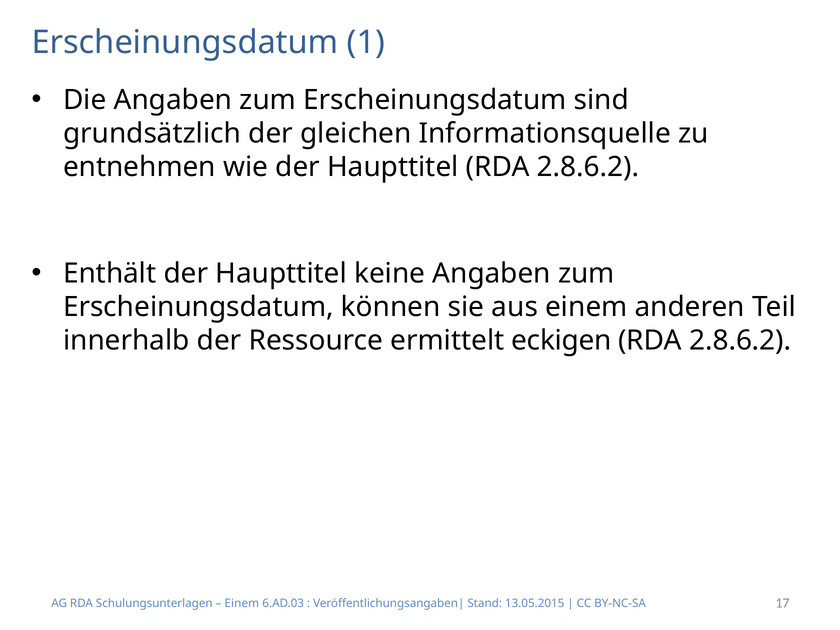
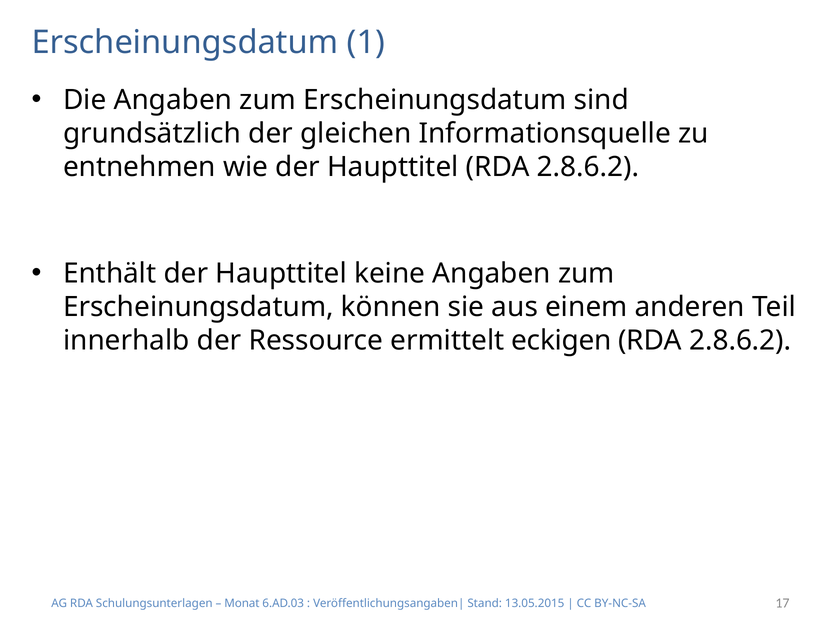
Einem: Einem -> Monat (242, 603)
